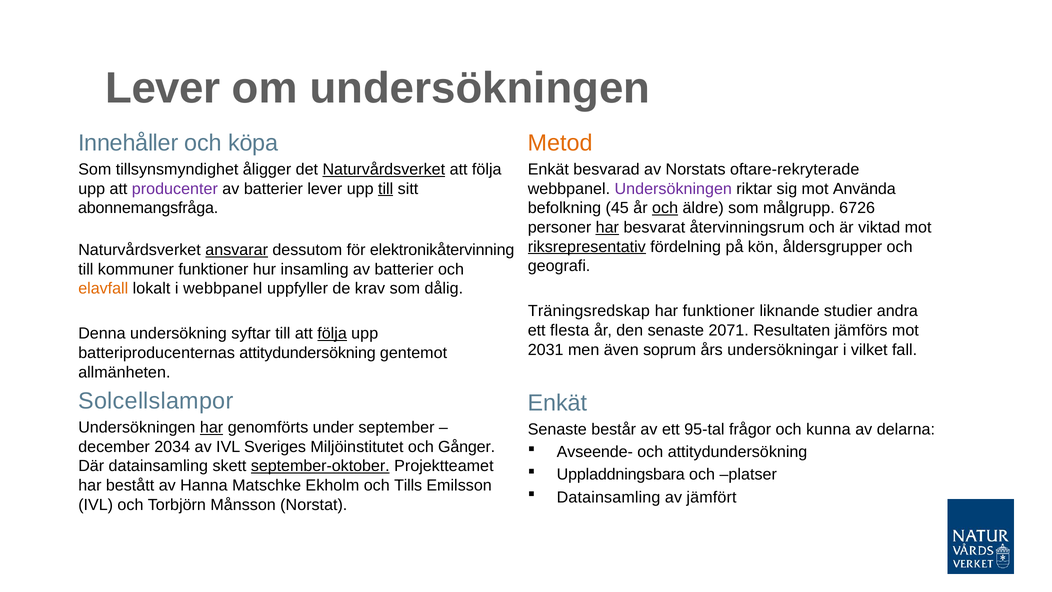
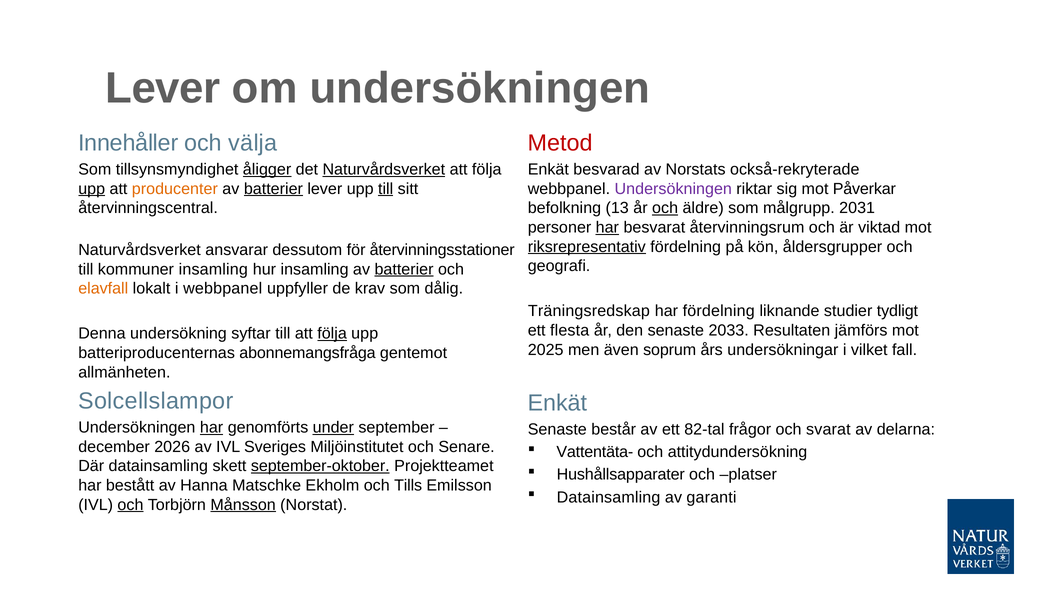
köpa: köpa -> välja (253, 143)
Metod colour: orange -> red (560, 143)
åligger underline: none -> present (267, 169)
oftare-rekryterade: oftare-rekryterade -> också-rekryterade (795, 169)
upp underline: none -> present (92, 189)
producenter colour: purple -> orange (175, 189)
batterier underline: none -> present (273, 189)
Använda: Använda -> Påverkar (864, 189)
abonnemangsfråga: abonnemangsfråga -> återvinningscentral (148, 208)
45: 45 -> 13 (617, 208)
6726: 6726 -> 2031 (857, 208)
ansvarar underline: present -> none (237, 250)
elektronikåtervinning: elektronikåtervinning -> återvinningsstationer (442, 250)
kommuner funktioner: funktioner -> insamling (213, 269)
batterier underline: none -> present (404, 269)
har funktioner: funktioner -> fördelning (719, 311)
andra: andra -> tydligt (897, 311)
2071: 2071 -> 2033 (729, 330)
2031: 2031 -> 2025 (546, 350)
batteriproducenternas attitydundersökning: attitydundersökning -> abonnemangsfråga (308, 353)
under underline: none -> present (333, 427)
95-tal: 95-tal -> 82-tal (704, 429)
kunna: kunna -> svarat (828, 429)
2034: 2034 -> 2026 (172, 447)
Gånger: Gånger -> Senare (467, 447)
Avseende-: Avseende- -> Vattentäta- (595, 452)
Uppladdningsbara: Uppladdningsbara -> Hushållsapparater (621, 474)
jämfört: jämfört -> garanti (711, 497)
och underline: none -> present (131, 505)
Månsson underline: none -> present (243, 505)
